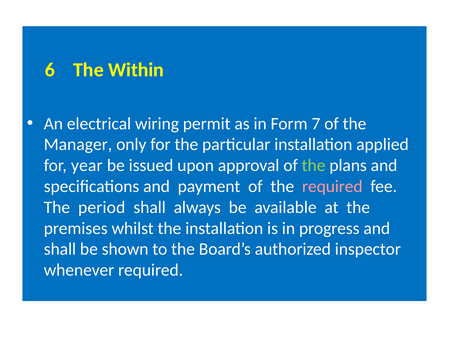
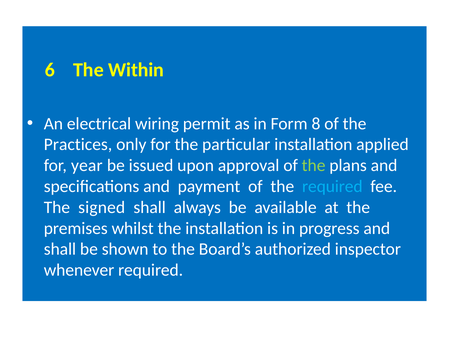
7: 7 -> 8 (316, 124)
Manager: Manager -> Practices (78, 144)
required colour: pink -> light blue (332, 186)
period: period -> signed (102, 207)
